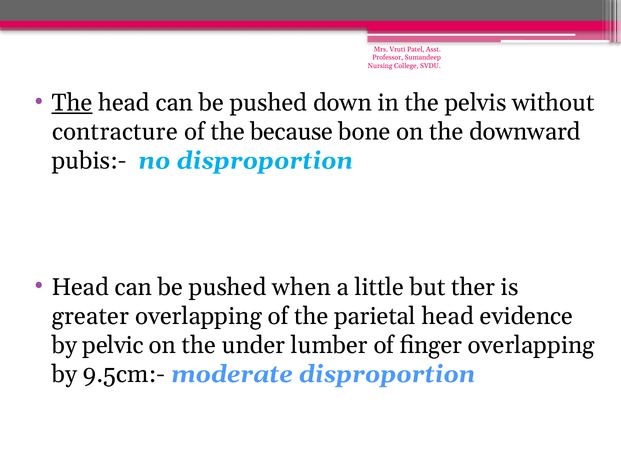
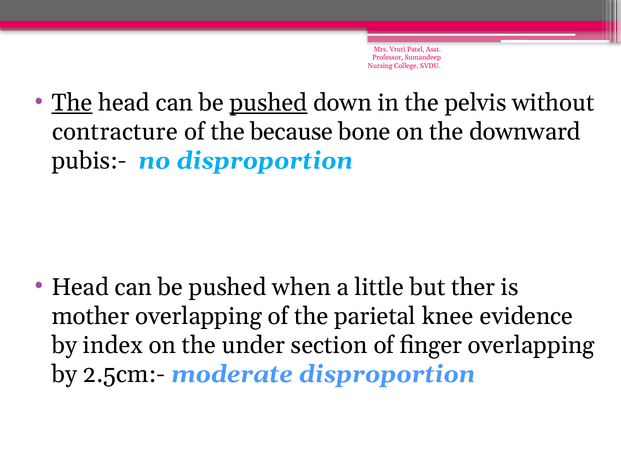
pushed underline: none -> present (268, 103)
greater: greater -> mother (91, 316)
parietal head: head -> knee (448, 316)
pelvic: pelvic -> index (113, 345)
lumber: lumber -> section (329, 345)
9.5cm:-: 9.5cm:- -> 2.5cm:- (124, 374)
